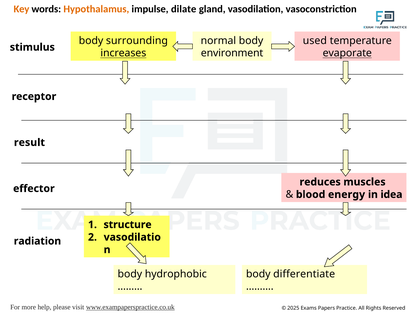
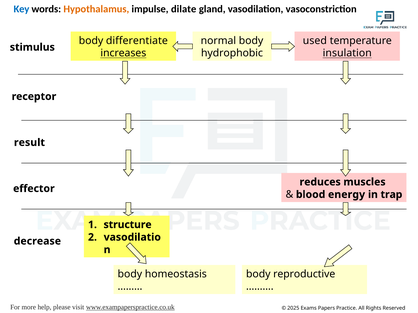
Key colour: orange -> blue (21, 9)
surrounding: surrounding -> differentiate (137, 41)
environment: environment -> hydrophobic (232, 53)
evaporate: evaporate -> insulation (347, 53)
idea: idea -> trap (391, 195)
radiation: radiation -> decrease (37, 241)
hydrophobic: hydrophobic -> homeostasis (176, 274)
differentiate: differentiate -> reproductive (304, 274)
